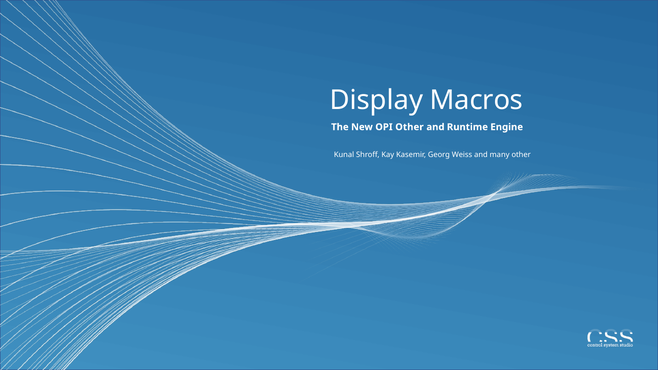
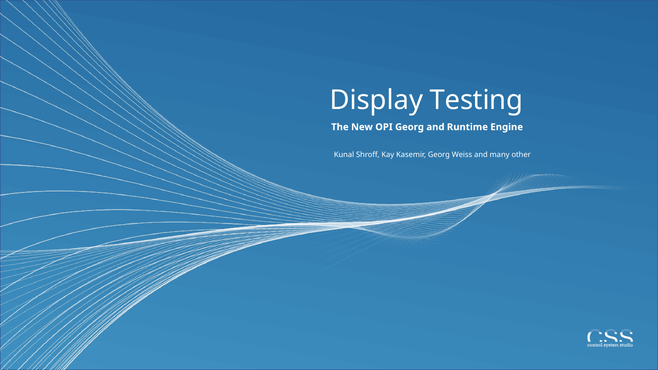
Macros: Macros -> Testing (476, 100)
OPI Other: Other -> Georg (410, 127)
